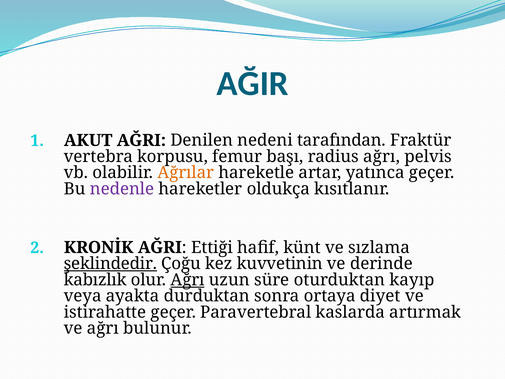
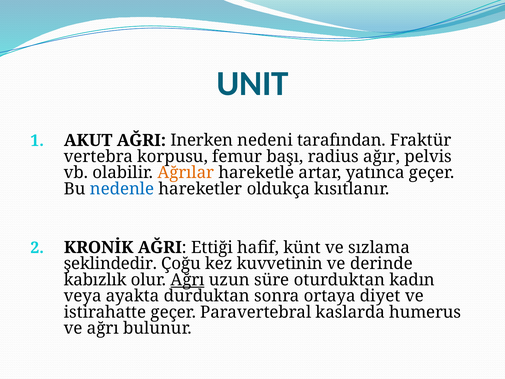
AĞIR: AĞIR -> UNIT (253, 83)
Denilen: Denilen -> Inerken (202, 140)
radius ağrı: ağrı -> ağır (382, 156)
nedenle colour: purple -> blue (122, 189)
şeklindedir underline: present -> none (110, 263)
kayıp: kayıp -> kadın (412, 280)
artırmak: artırmak -> humerus (425, 312)
